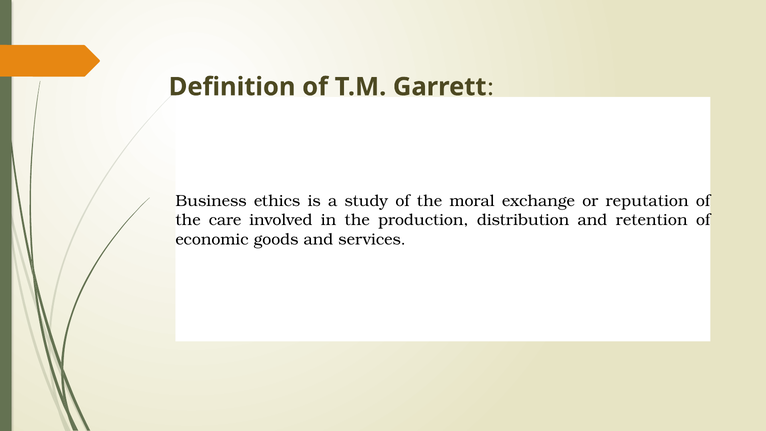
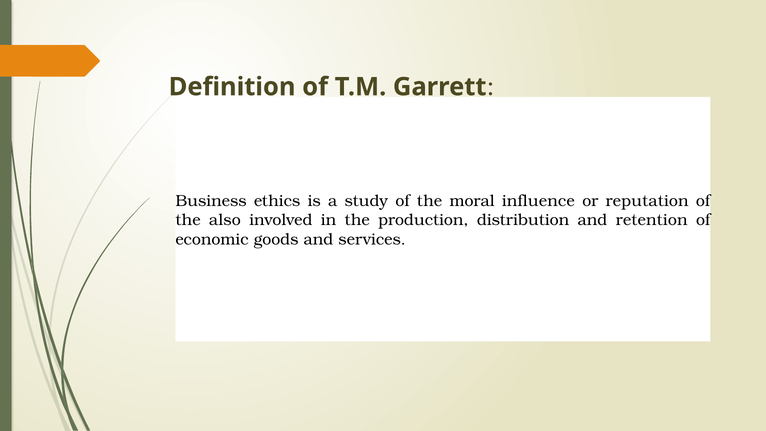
exchange: exchange -> influence (538, 201)
care: care -> also (225, 220)
